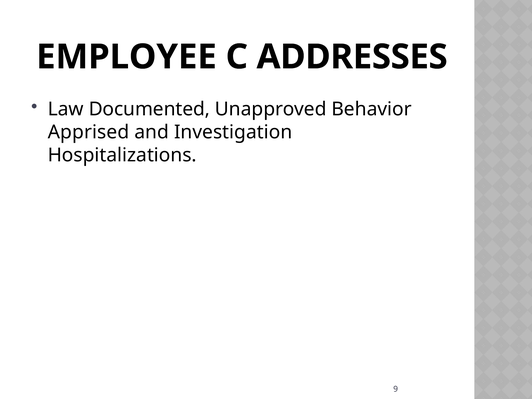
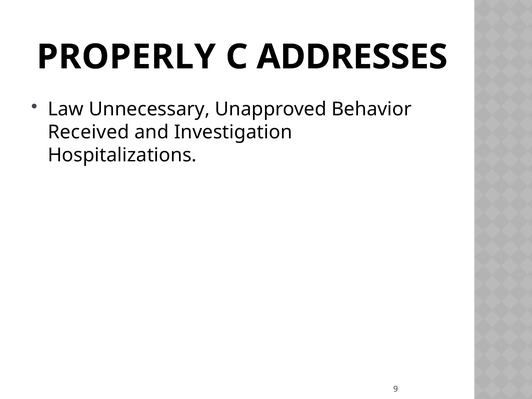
EMPLOYEE: EMPLOYEE -> PROPERLY (126, 57)
Documented: Documented -> Unnecessary (149, 109)
Apprised: Apprised -> Received (89, 132)
